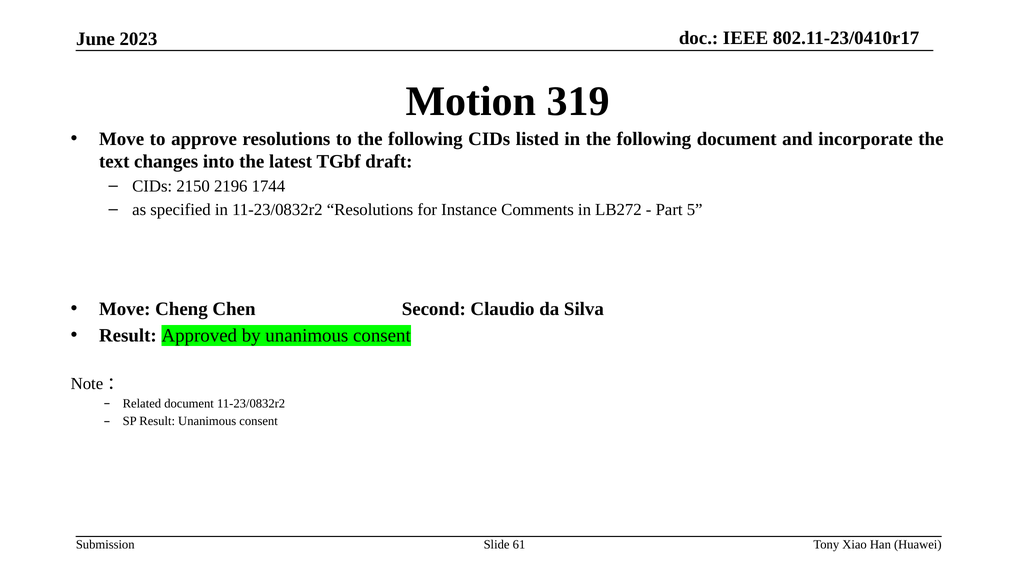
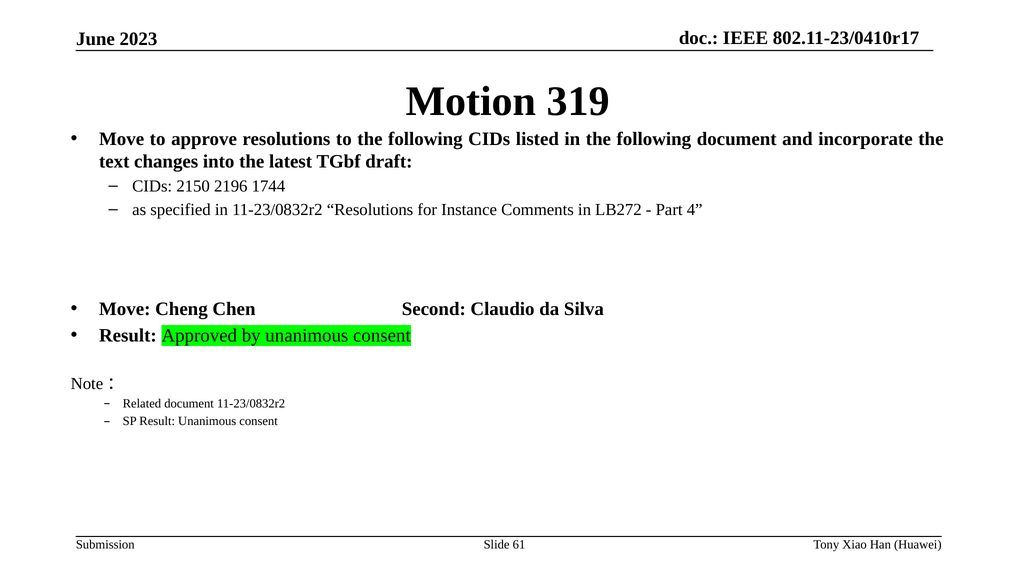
5: 5 -> 4 (695, 210)
